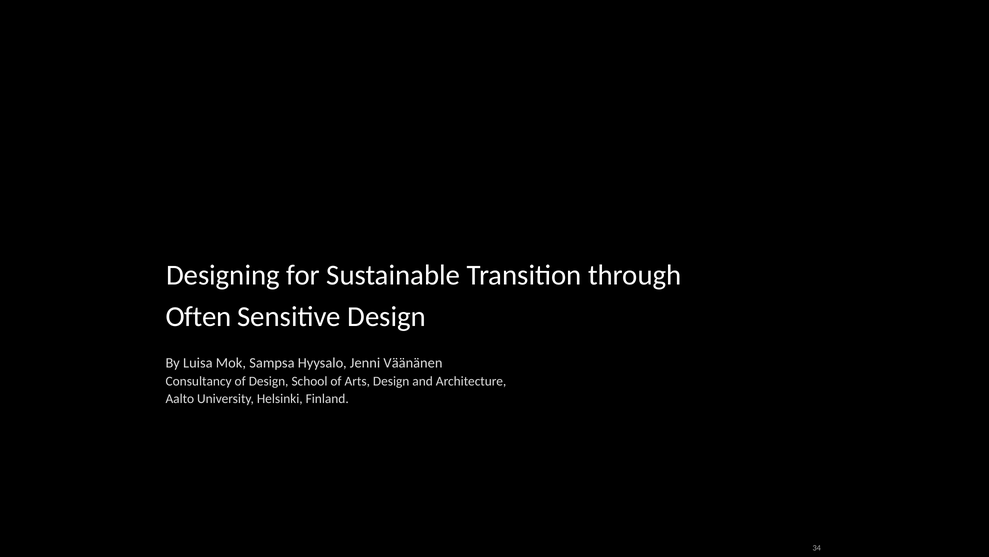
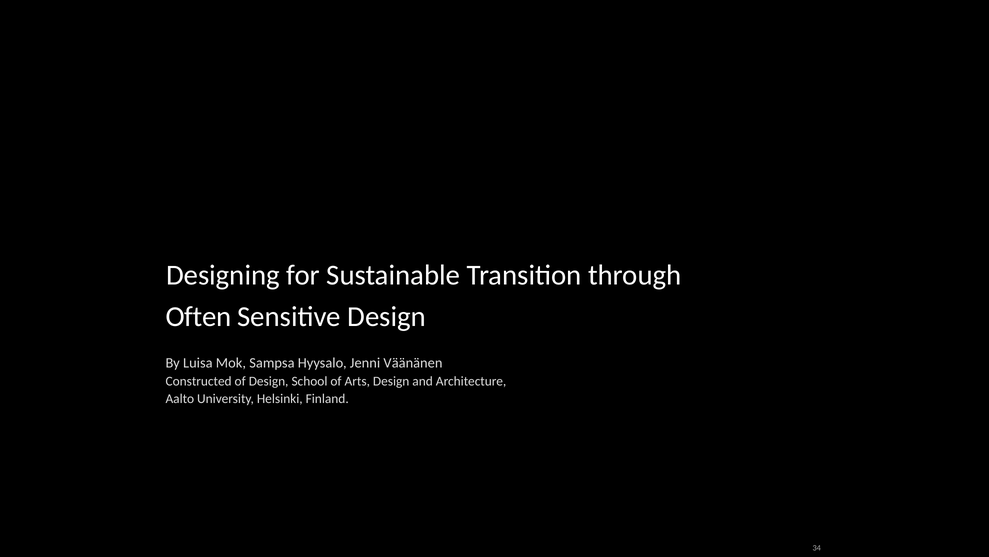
Consultancy: Consultancy -> Constructed (199, 381)
